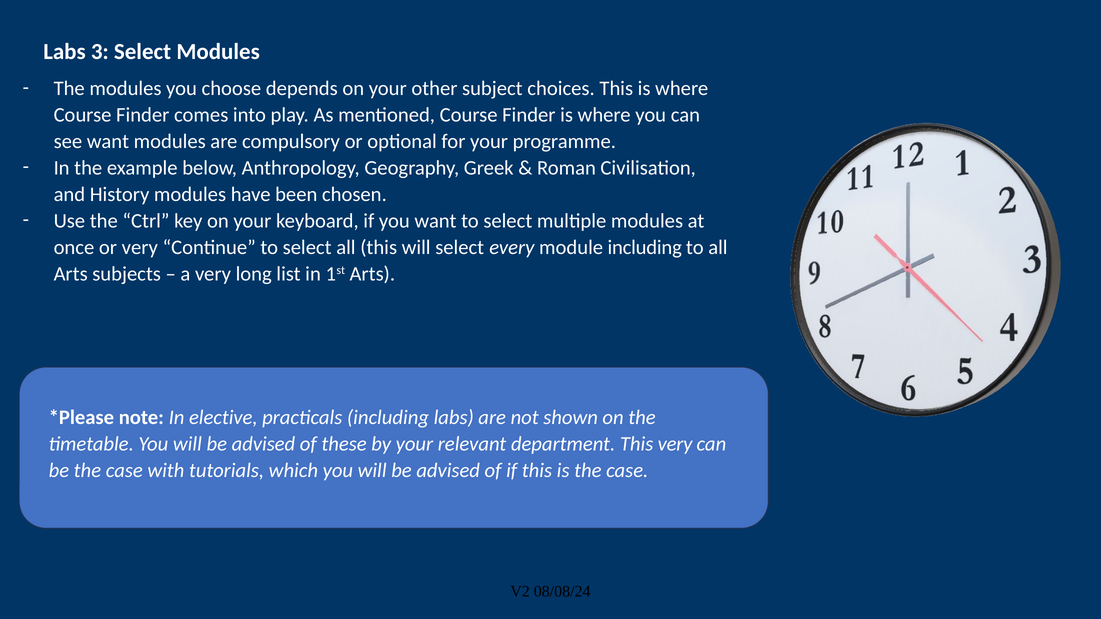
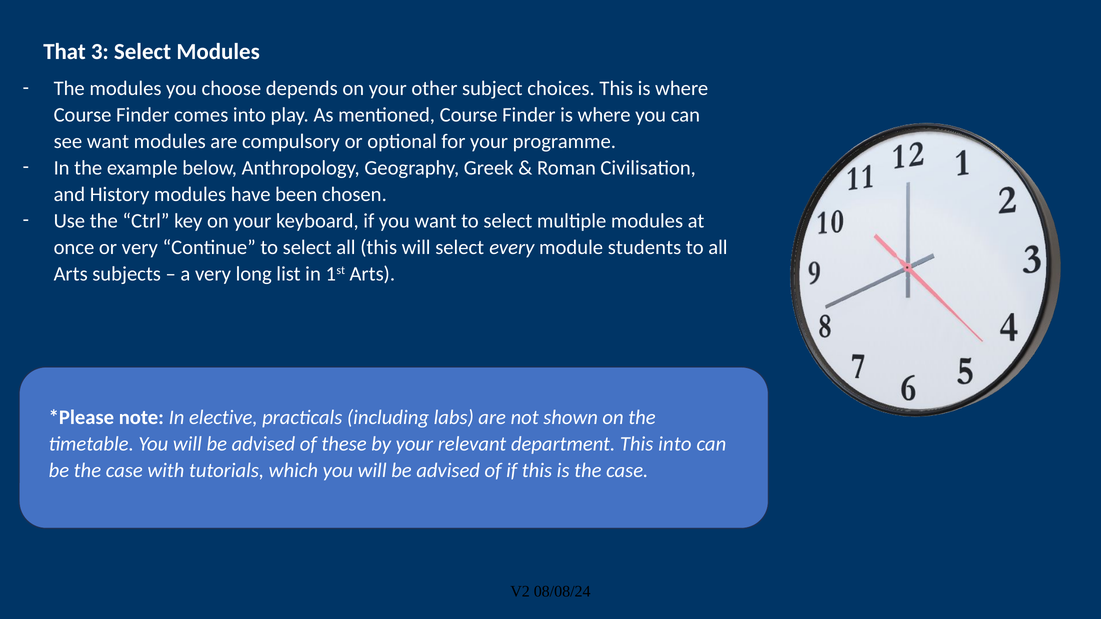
Labs: Labs -> That (65, 52)
module including: including -> students (645, 247)
This very: very -> into (675, 444)
